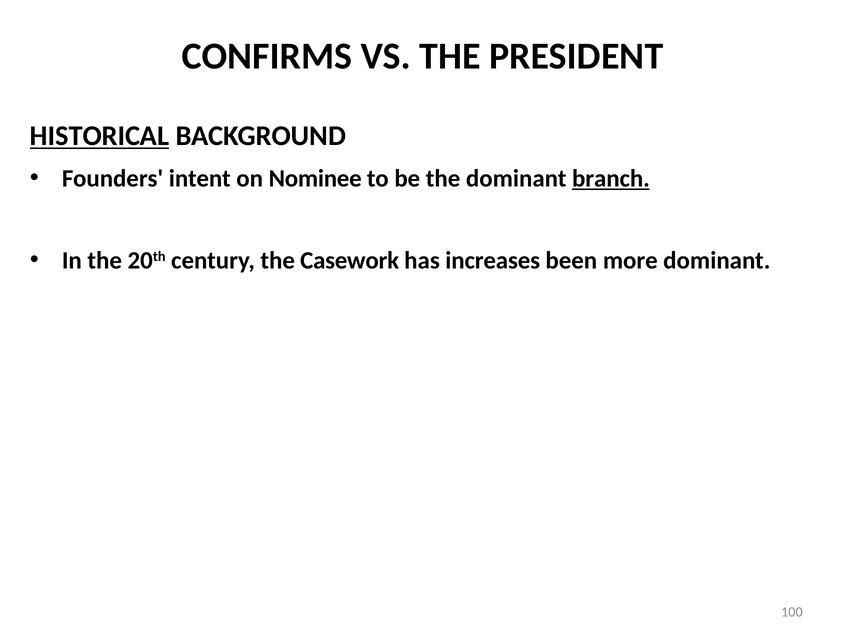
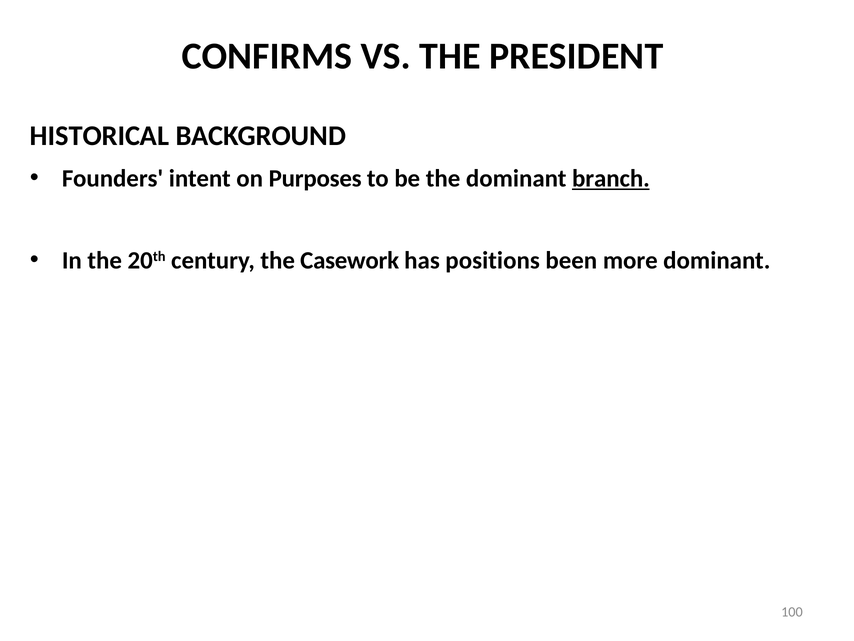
HISTORICAL underline: present -> none (100, 136)
Nominee: Nominee -> Purposes (315, 178)
increases: increases -> positions (493, 260)
